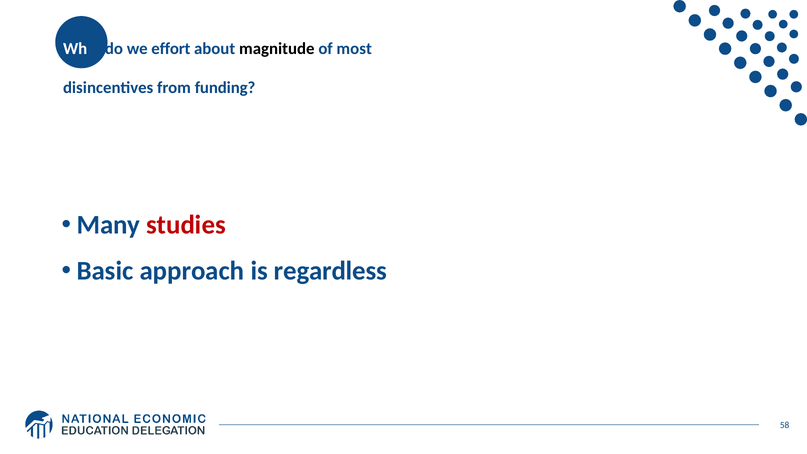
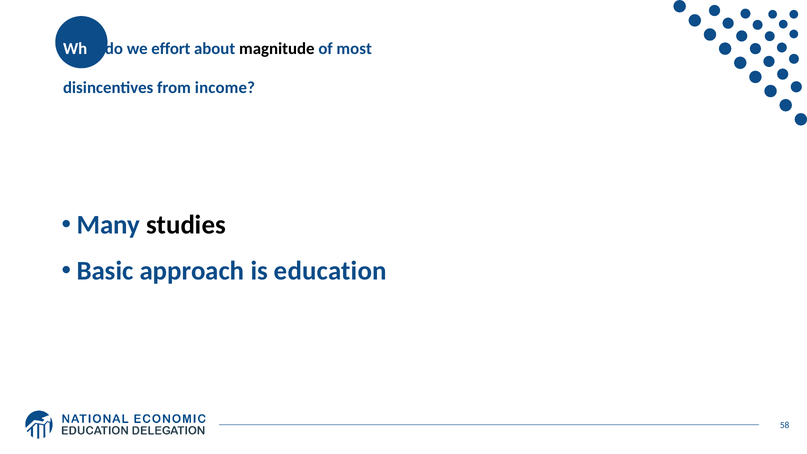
funding: funding -> income (225, 88)
studies colour: red -> black (186, 225)
regardless: regardless -> education (330, 271)
